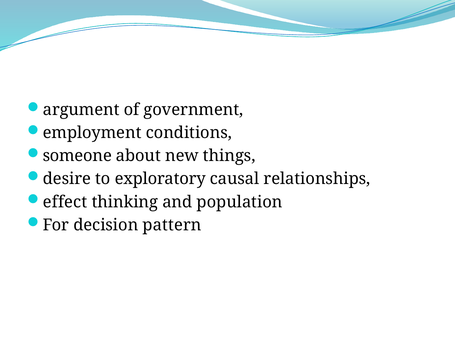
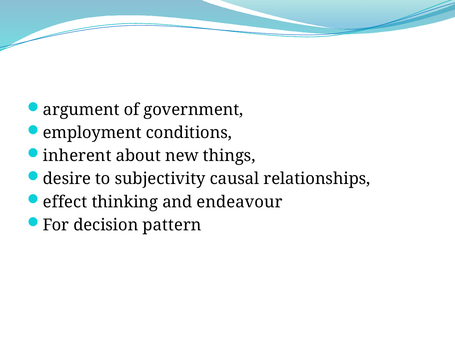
someone: someone -> inherent (77, 156)
exploratory: exploratory -> subjectivity (160, 178)
population: population -> endeavour (240, 201)
